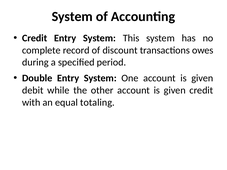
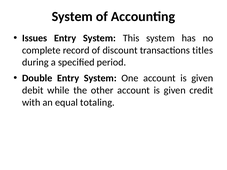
Credit: Credit -> Issues (35, 38)
owes: owes -> titles (203, 50)
